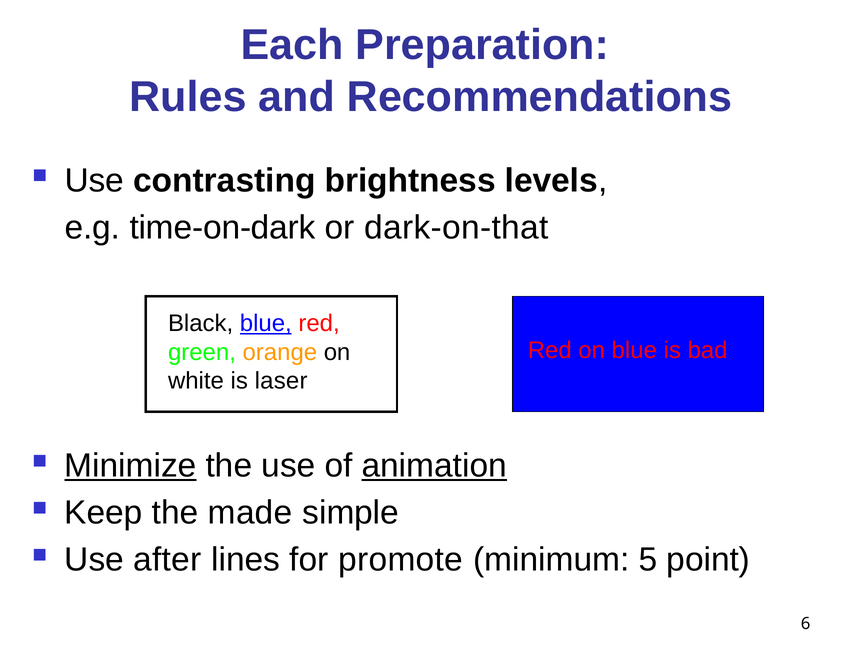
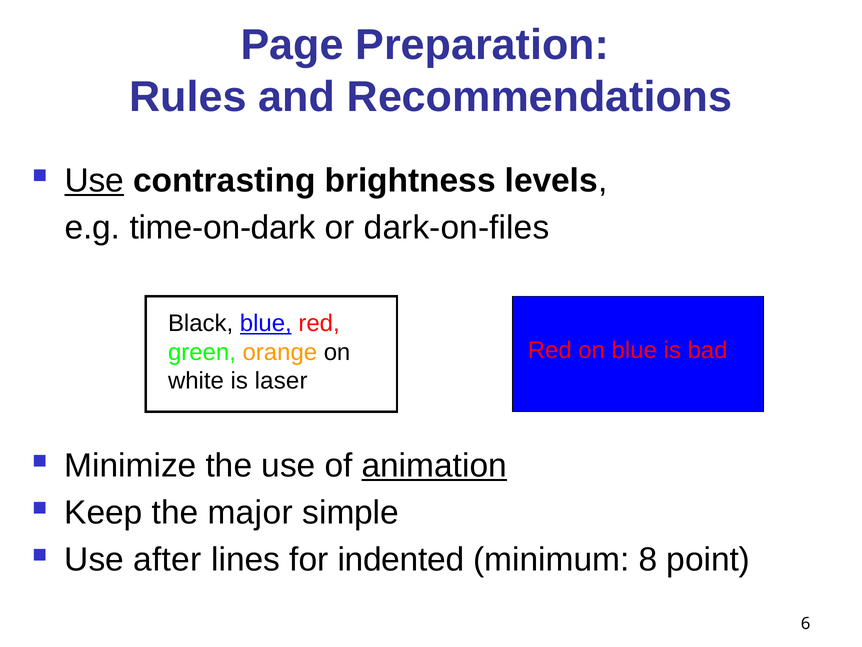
Each: Each -> Page (292, 45)
Use underline: none -> present (94, 180)
dark-on-that: dark-on-that -> dark-on-files (457, 227)
Minimize underline: present -> none (130, 465)
made: made -> major (250, 512)
promote: promote -> indented (401, 559)
5: 5 -> 8 (648, 559)
